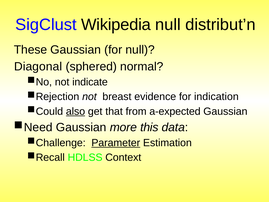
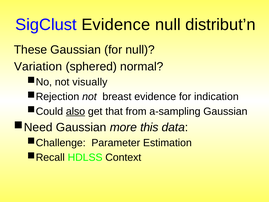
SigClust Wikipedia: Wikipedia -> Evidence (116, 25)
Diagonal: Diagonal -> Variation (38, 66)
indicate: indicate -> visually (90, 82)
a-expected: a-expected -> a-sampling (175, 111)
Parameter underline: present -> none (116, 143)
